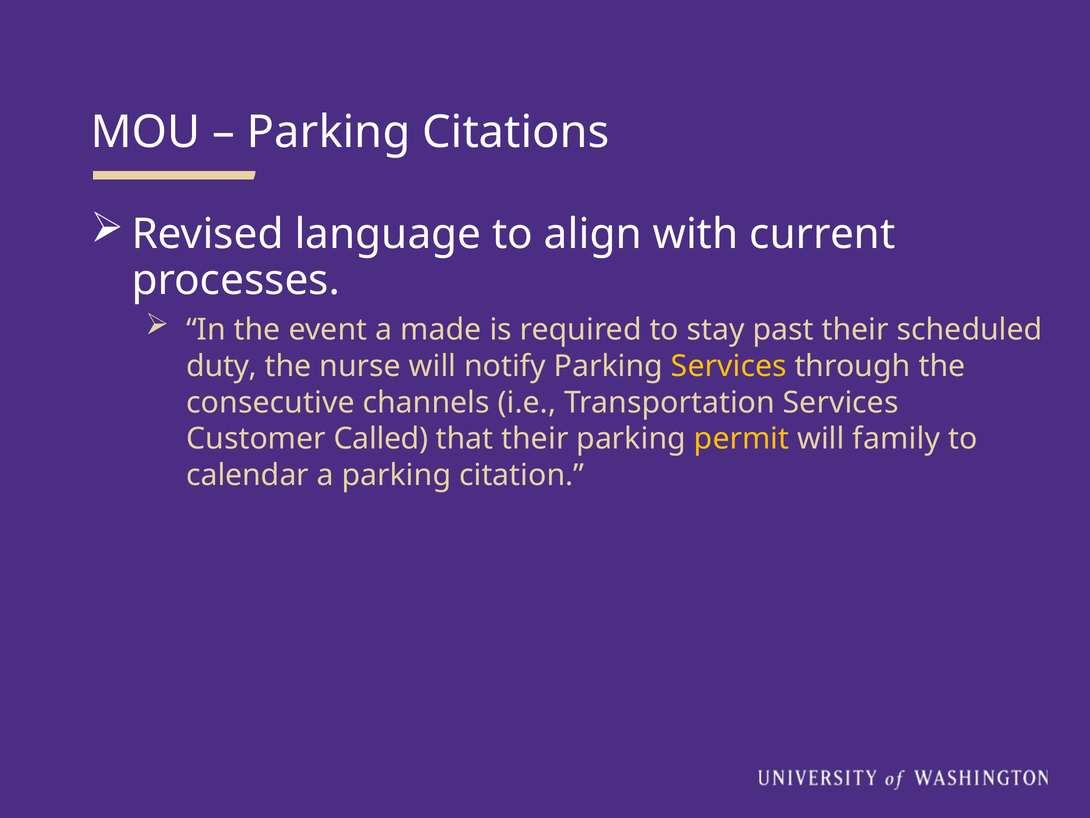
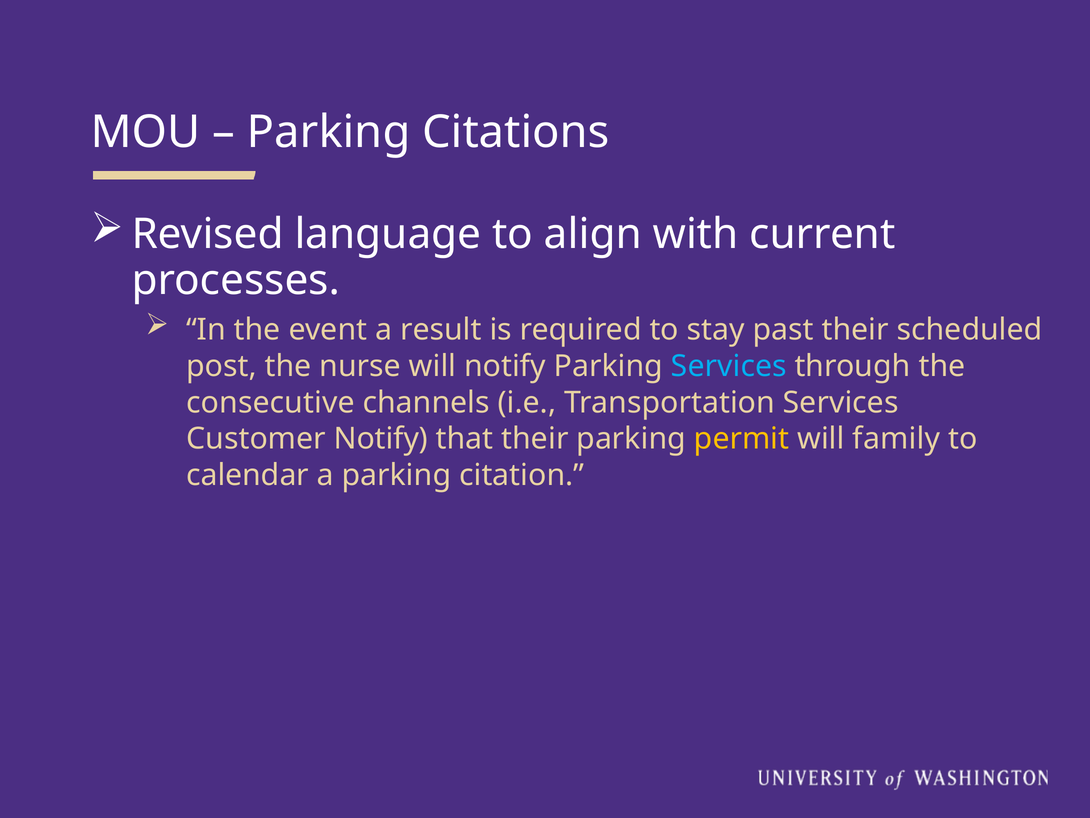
made: made -> result (441, 330)
duty: duty -> post (221, 366)
Services colour: yellow -> light blue (729, 366)
Customer Called: Called -> Notify (381, 439)
